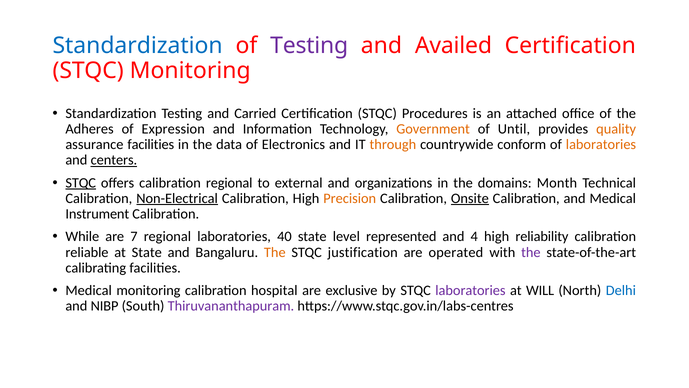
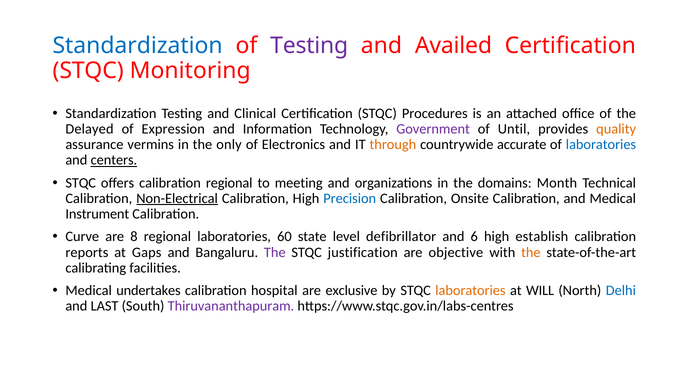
Carried: Carried -> Clinical (255, 113)
Adheres: Adheres -> Delayed (89, 129)
Government colour: orange -> purple (433, 129)
assurance facilities: facilities -> vermins (151, 144)
data: data -> only (229, 144)
conform: conform -> accurate (522, 144)
laboratories colour: orange -> blue (601, 144)
STQC underline: present -> none (81, 183)
external: external -> meeting (299, 183)
Precision colour: orange -> blue (350, 198)
Onsite underline: present -> none (470, 198)
While: While -> Curve (82, 236)
7: 7 -> 8 (134, 236)
40: 40 -> 60 (284, 236)
represented: represented -> defibrillator (401, 236)
4: 4 -> 6 (474, 236)
reliability: reliability -> establish (542, 236)
reliable: reliable -> reports (87, 252)
at State: State -> Gaps (147, 252)
The colour: orange -> purple (275, 252)
operated: operated -> objective (456, 252)
the colour: purple -> orange (531, 252)
Medical monitoring: monitoring -> undertakes (148, 290)
laboratories colour: purple -> orange (470, 290)
NIBP: NIBP -> LAST (105, 306)
